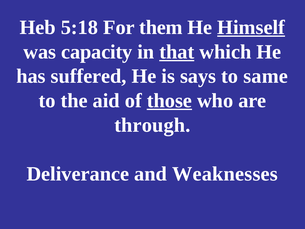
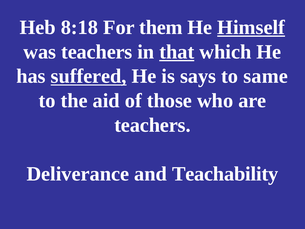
5:18: 5:18 -> 8:18 (79, 27)
was capacity: capacity -> teachers (97, 52)
suffered underline: none -> present (89, 76)
those underline: present -> none (169, 101)
through: through -> teachers (152, 125)
Weaknesses: Weaknesses -> Teachability (225, 174)
